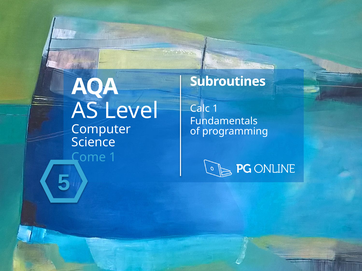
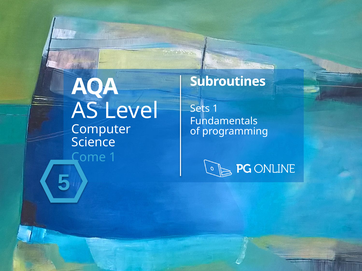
Calc: Calc -> Sets (200, 109)
